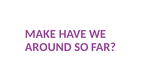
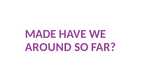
MAKE: MAKE -> MADE (41, 34)
